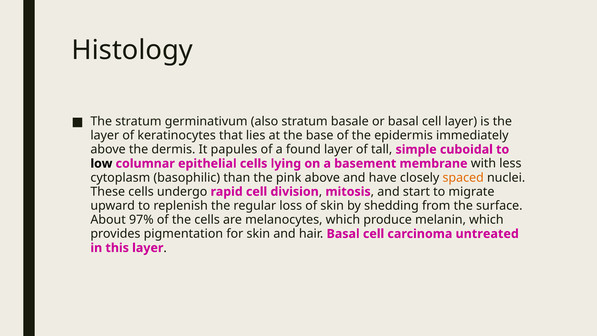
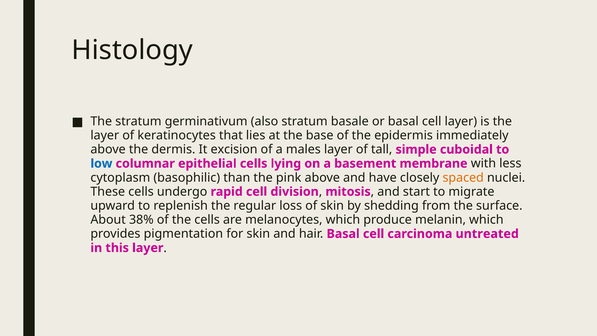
papules: papules -> excision (234, 149)
found: found -> males (303, 149)
low colour: black -> blue (101, 163)
97%: 97% -> 38% (141, 220)
